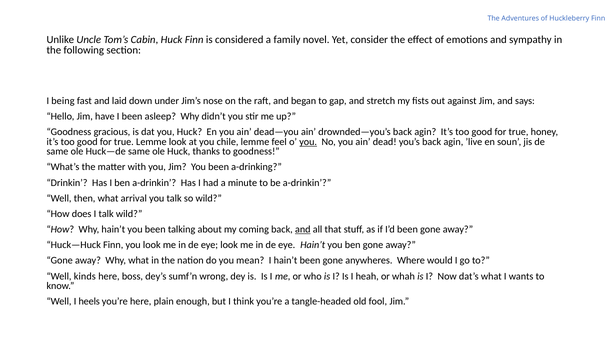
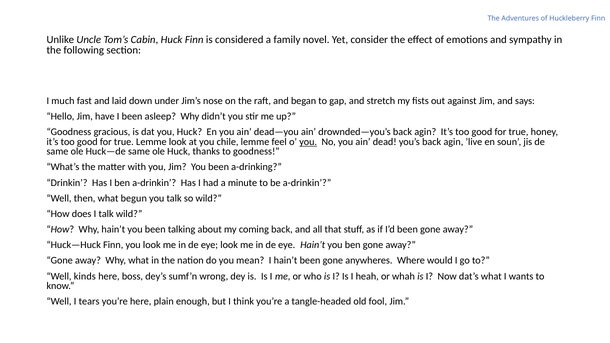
being: being -> much (63, 101)
arrival: arrival -> begun (134, 198)
and underline: present -> none (303, 230)
heels: heels -> tears (89, 302)
